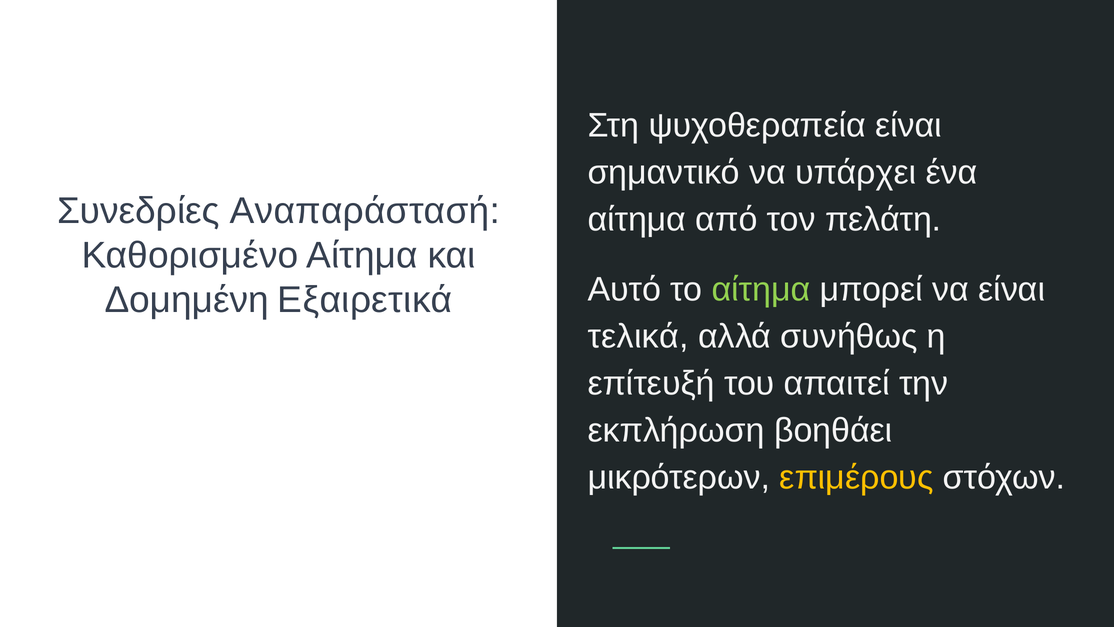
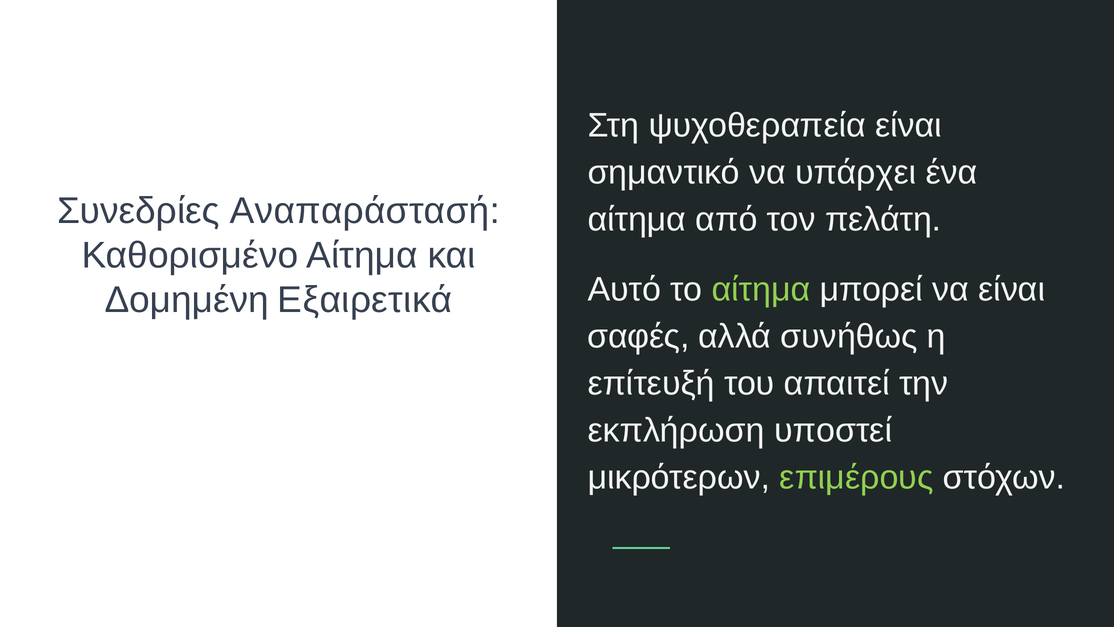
τελικά: τελικά -> σαφές (638, 336)
βοηθάει: βοηθάει -> υποστεί (833, 430)
επιμέρους colour: yellow -> light green (856, 477)
